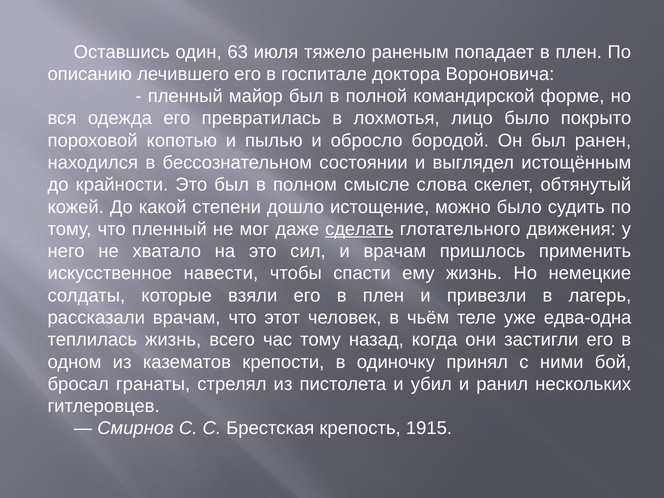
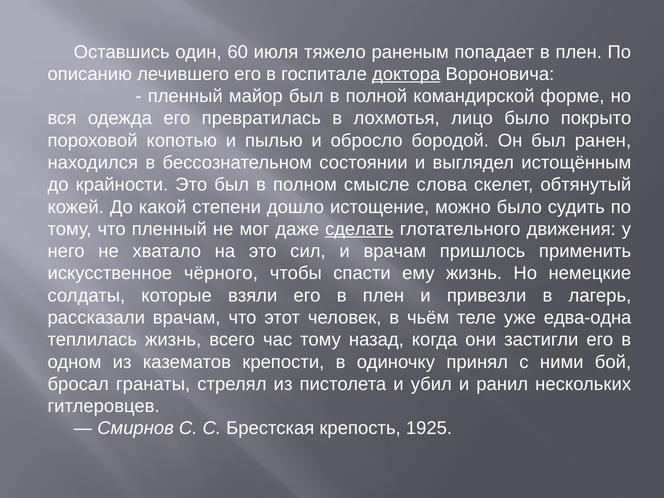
63: 63 -> 60 (238, 52)
доктора underline: none -> present (406, 74)
навести: навести -> чёрного (221, 273)
1915: 1915 -> 1925 (429, 428)
